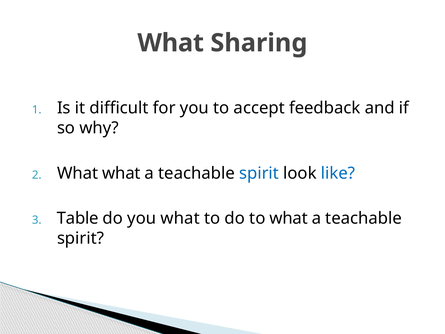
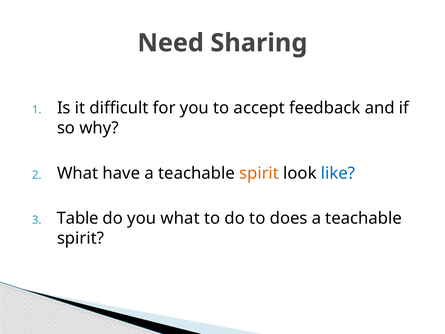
What: What -> Need (171, 43)
What what: what -> have (121, 173)
spirit colour: blue -> orange (259, 173)
to what: what -> does (289, 218)
